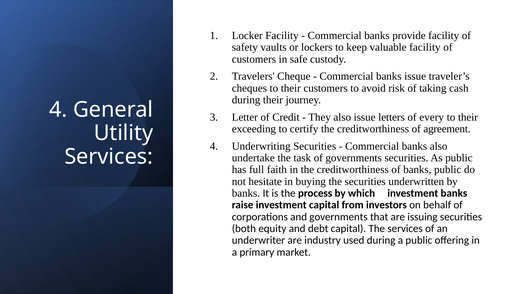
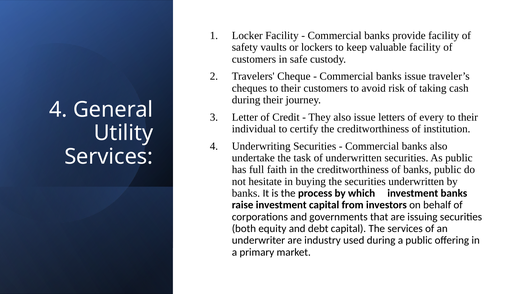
exceeding: exceeding -> individual (254, 129)
agreement: agreement -> institution (447, 129)
of governments: governments -> underwritten (354, 158)
